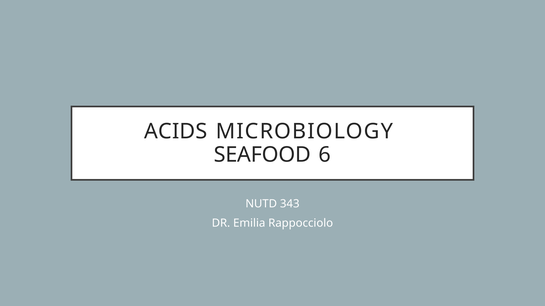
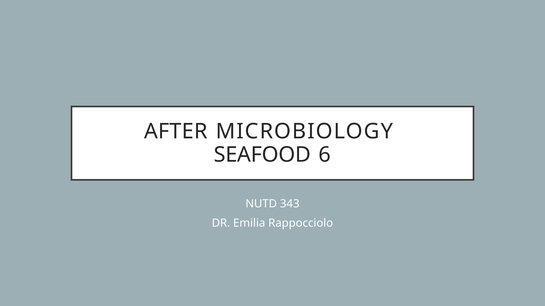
ACIDS: ACIDS -> AFTER (176, 132)
